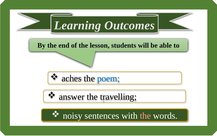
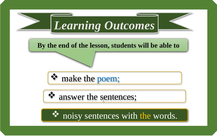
aches: aches -> make (71, 78)
the travelling: travelling -> sentences (118, 96)
the colour: pink -> yellow (145, 115)
